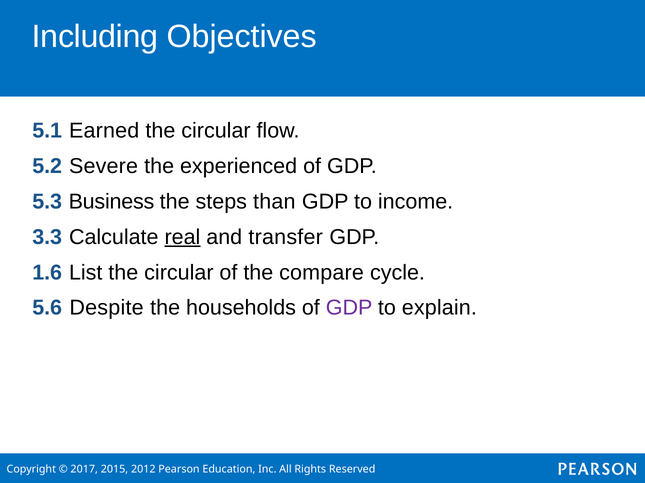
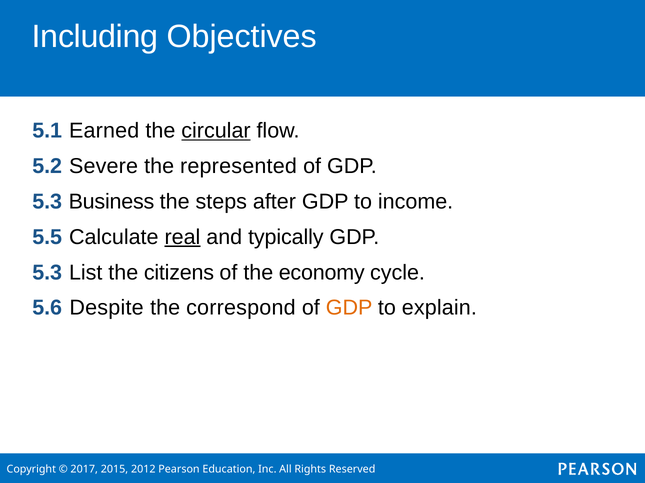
circular underline: none -> present (216, 131)
experienced: experienced -> represented (238, 166)
than: than -> after (274, 202)
3.3: 3.3 -> 5.5 (47, 237)
transfer: transfer -> typically (286, 237)
1.6: 1.6 -> 5.3 (47, 273)
List the circular: circular -> citizens (179, 273)
compare: compare -> economy (322, 273)
households: households -> correspond (241, 308)
GDP colour: purple -> orange (349, 308)
